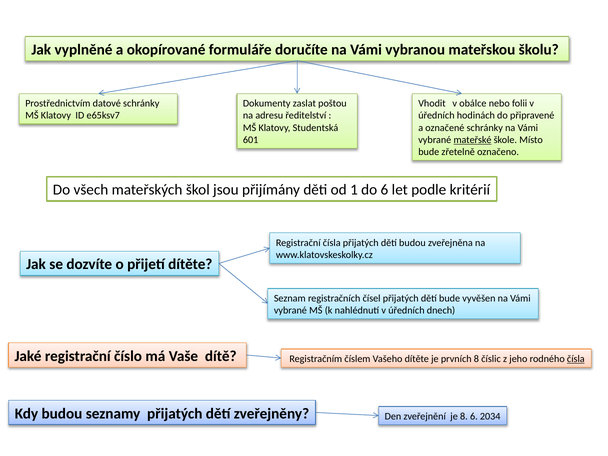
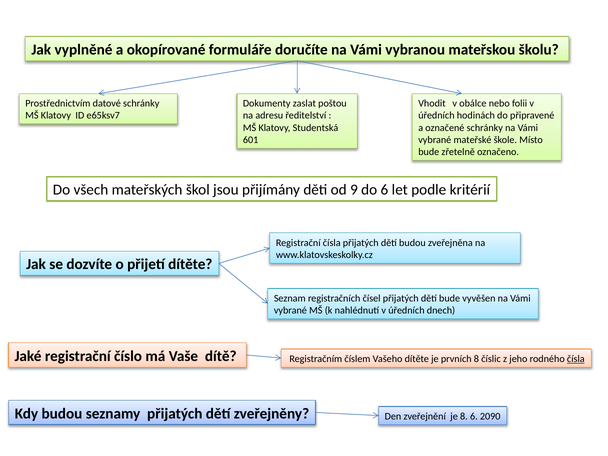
mateřské underline: present -> none (473, 140)
1: 1 -> 9 (354, 190)
2034: 2034 -> 2090 (490, 416)
